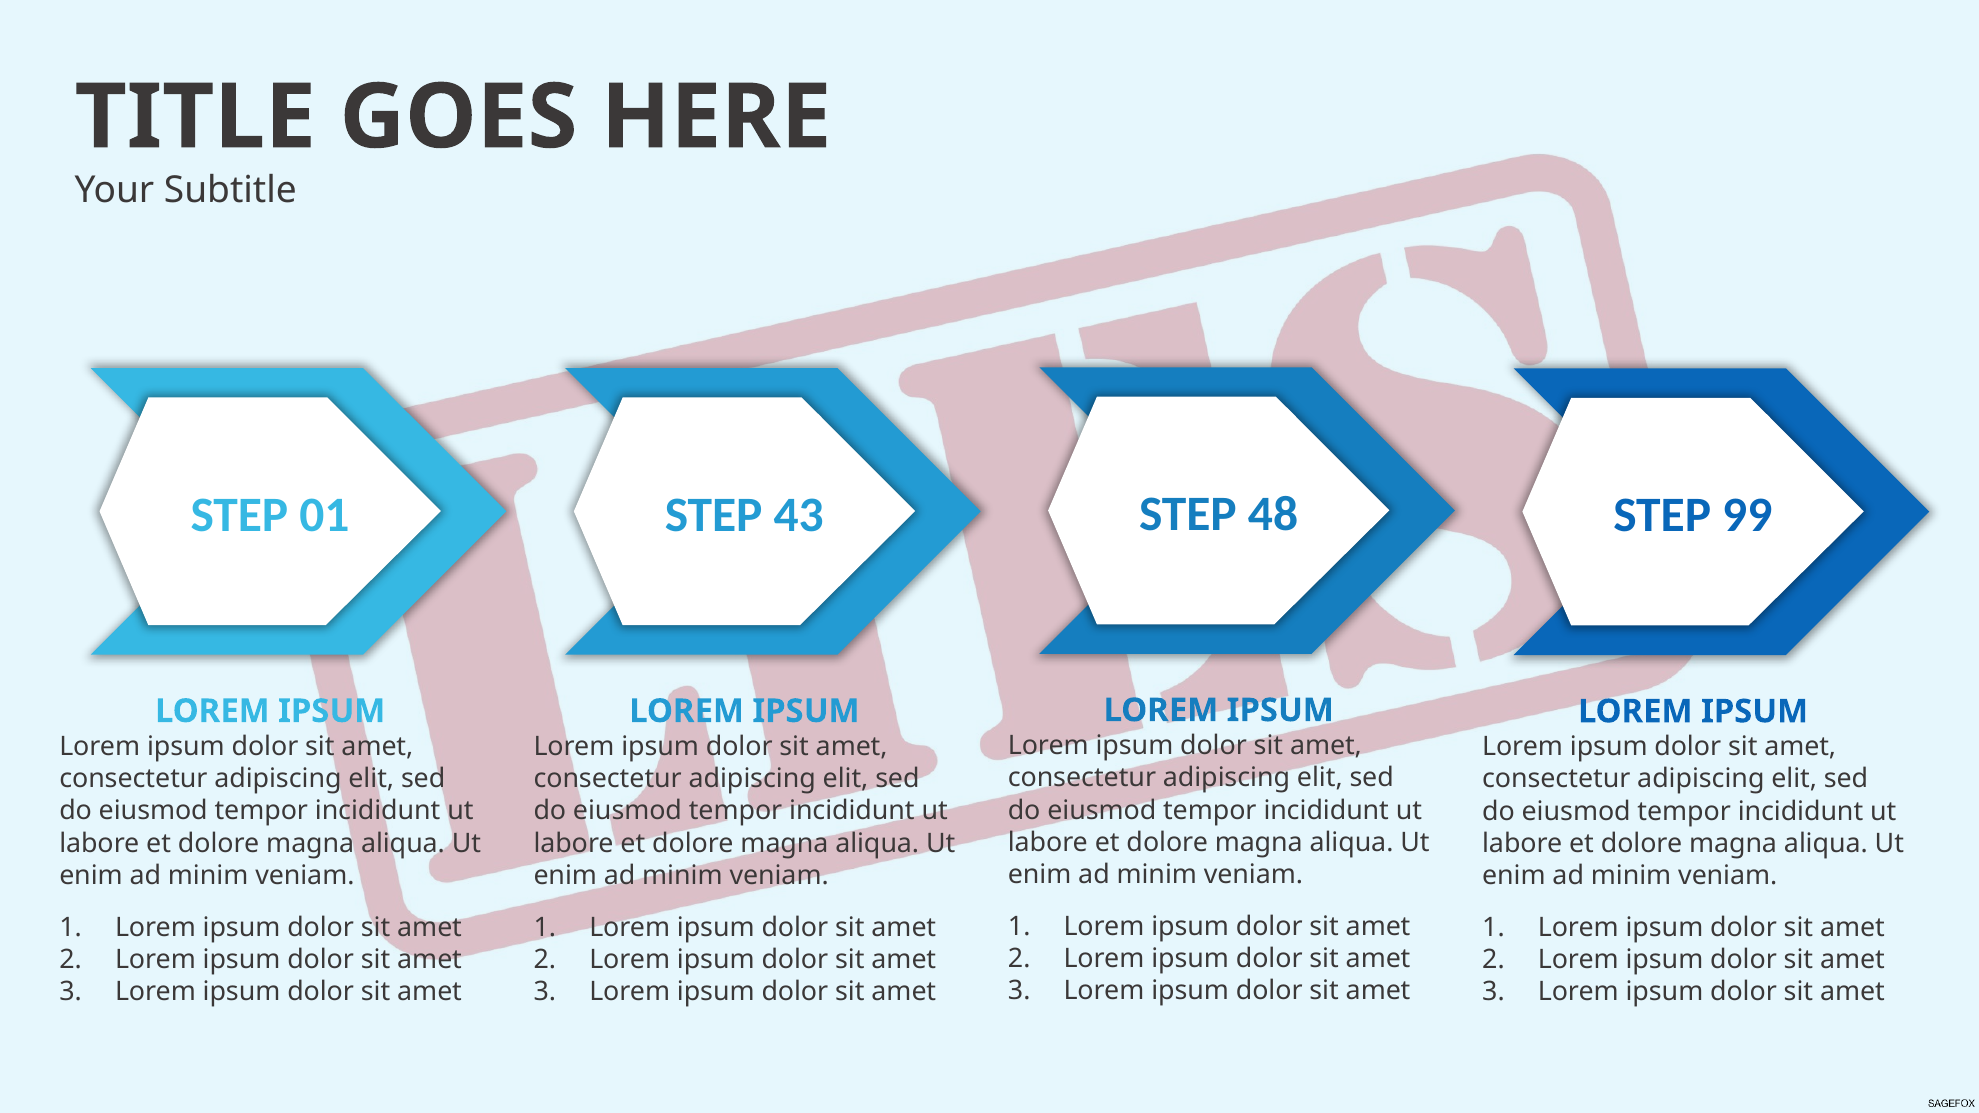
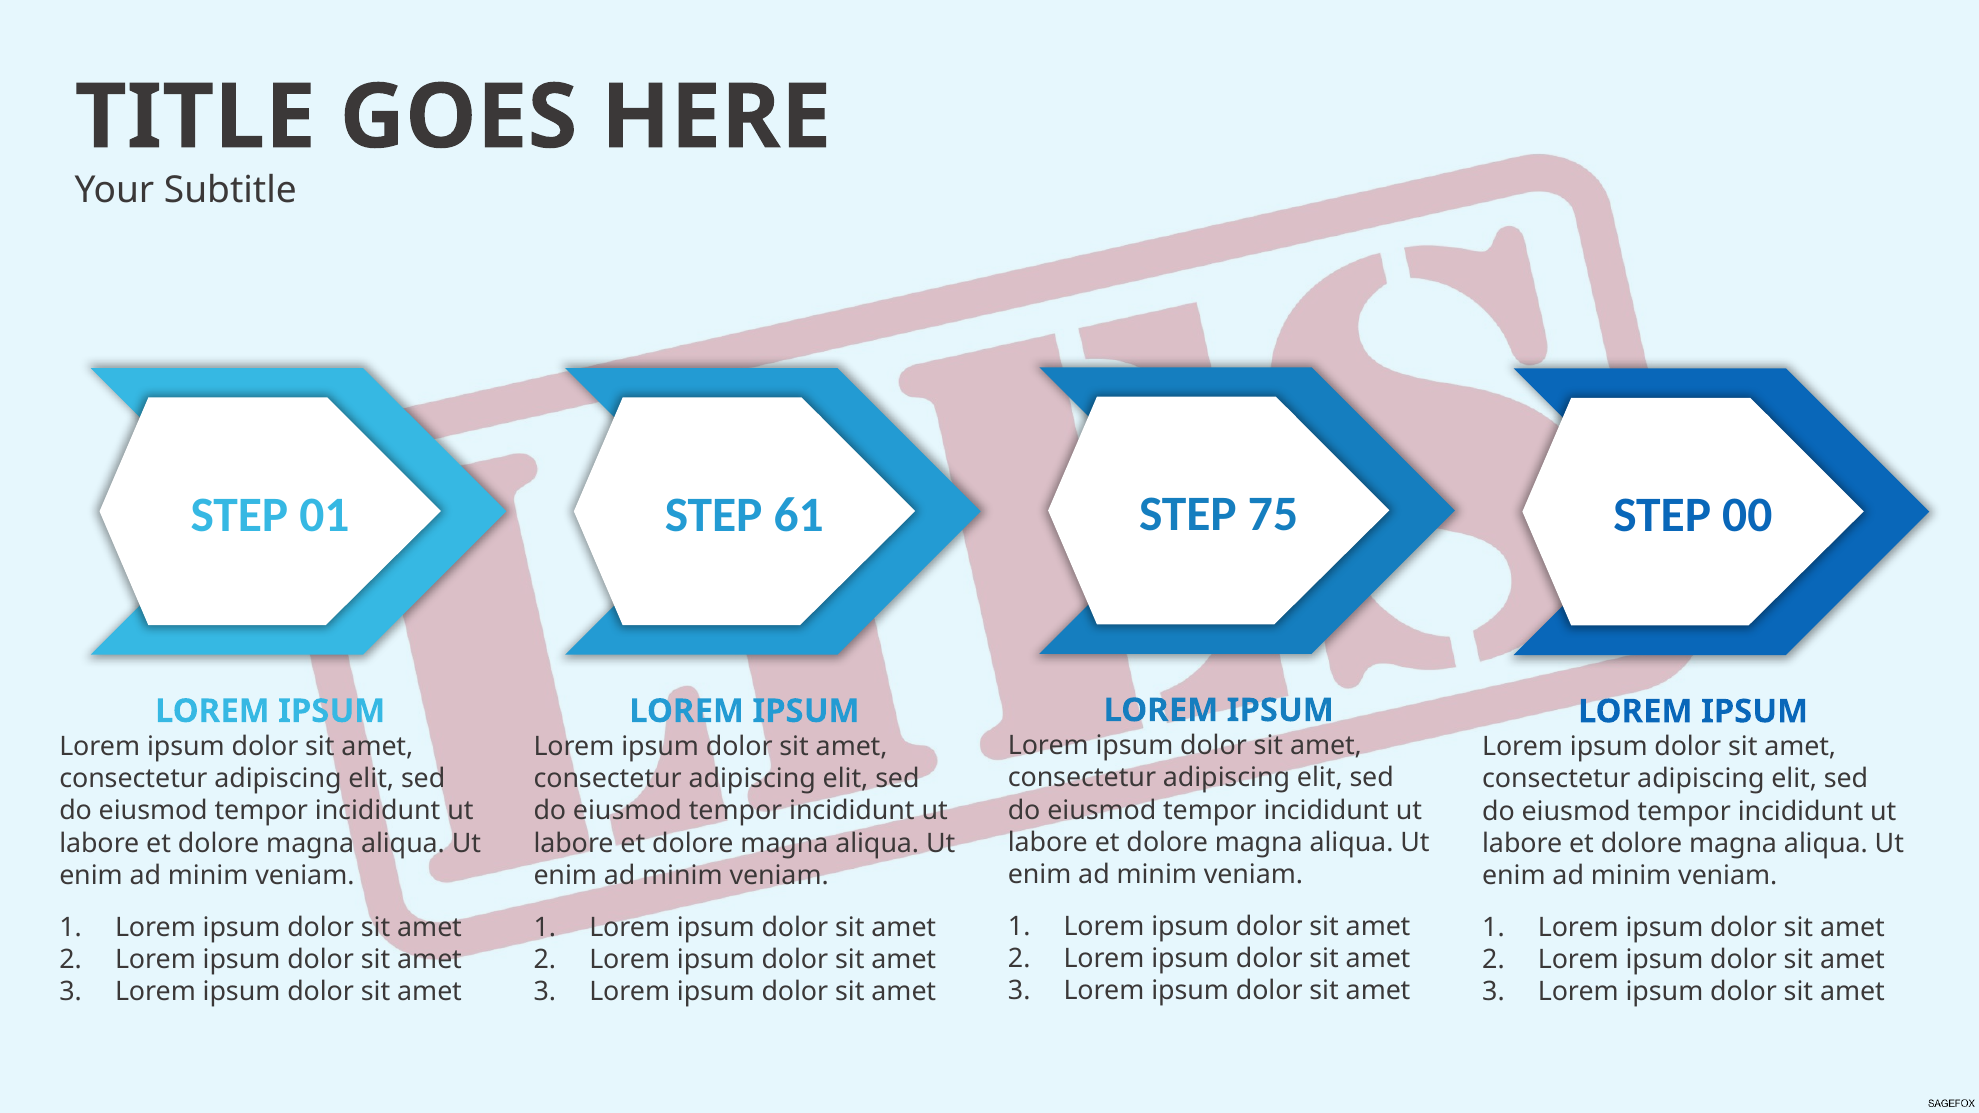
48: 48 -> 75 (1273, 514)
43: 43 -> 61 (799, 515)
99: 99 -> 00 (1747, 515)
